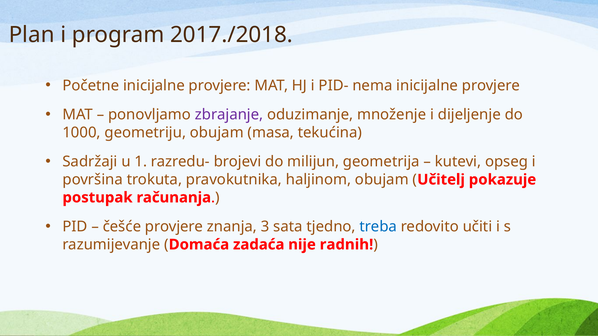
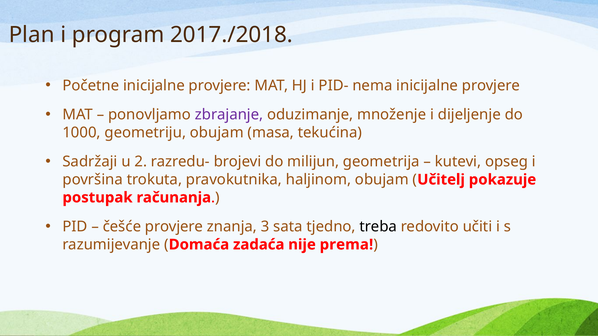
1: 1 -> 2 (141, 162)
treba colour: blue -> black (378, 227)
radnih: radnih -> prema (346, 245)
